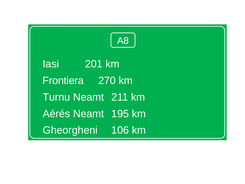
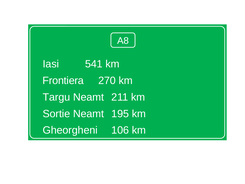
201: 201 -> 541 (94, 64)
Turnu: Turnu -> Targu (56, 97)
Aérés: Aérés -> Sortie (56, 114)
